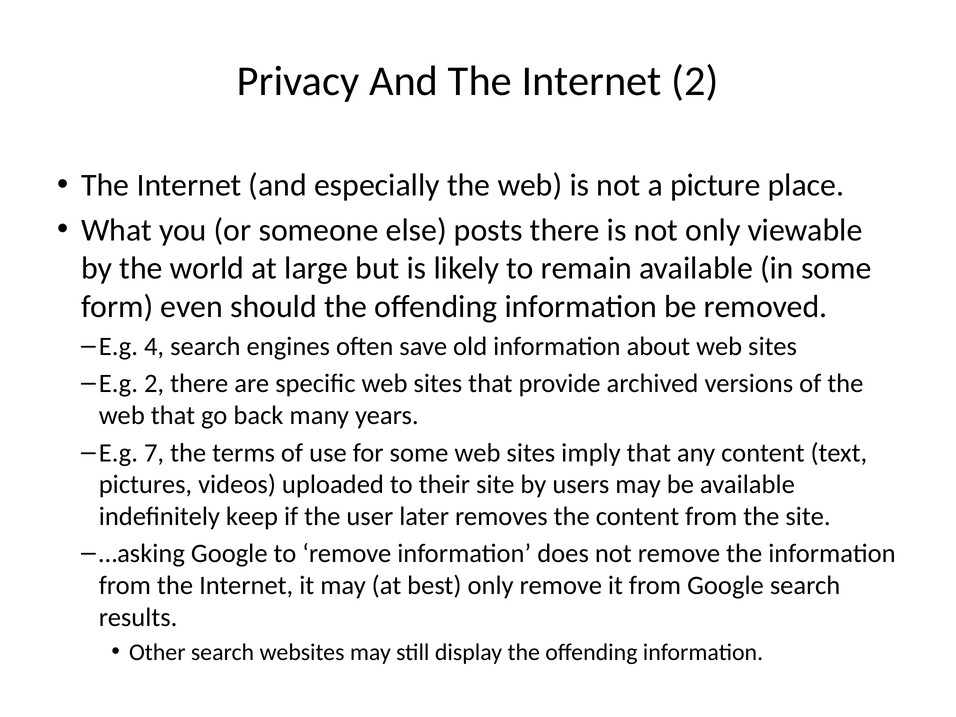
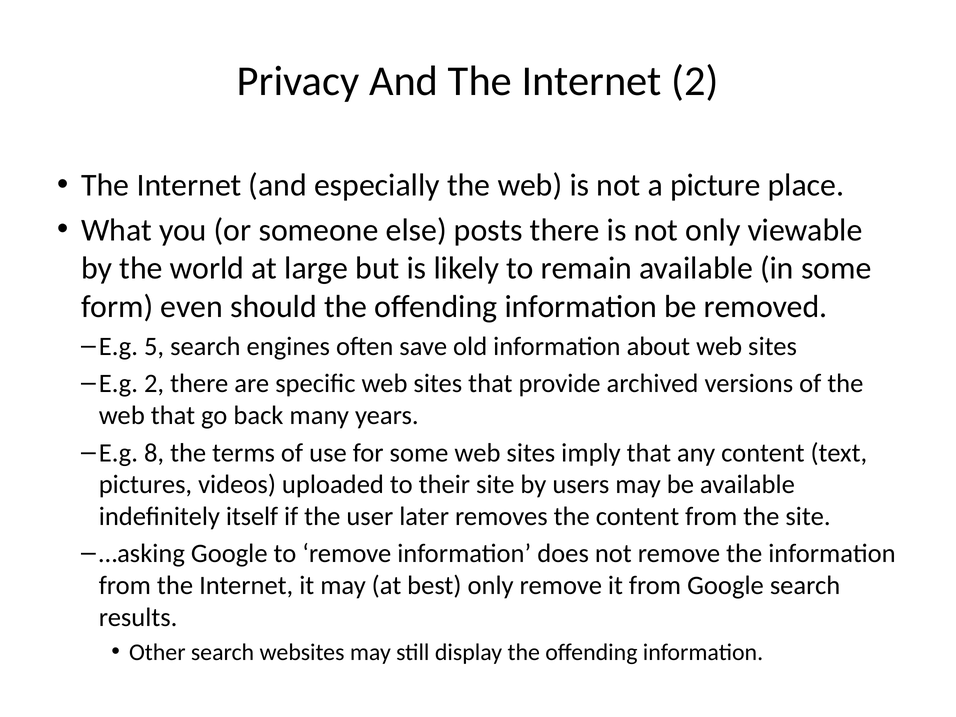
4: 4 -> 5 (154, 347)
7: 7 -> 8 (154, 453)
keep: keep -> itself (252, 517)
